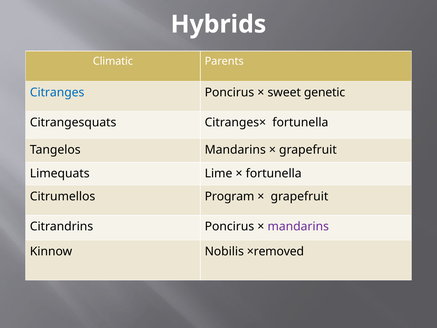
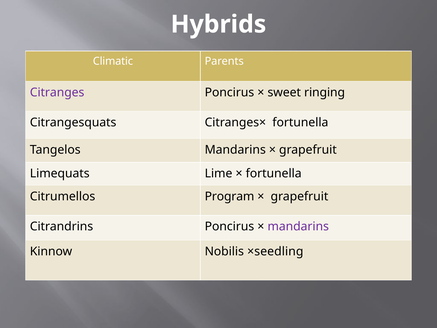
Citranges colour: blue -> purple (57, 92)
genetic: genetic -> ringing (325, 92)
×removed: ×removed -> ×seedling (275, 251)
